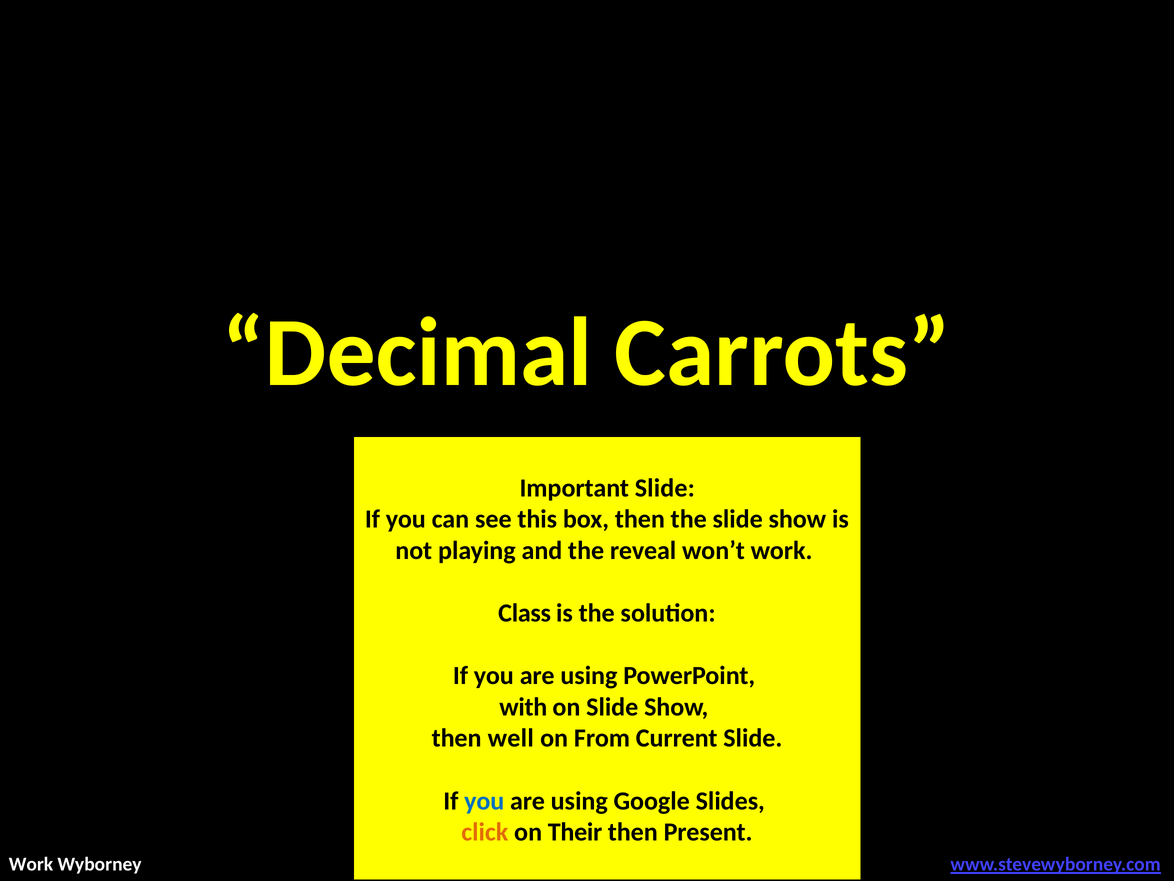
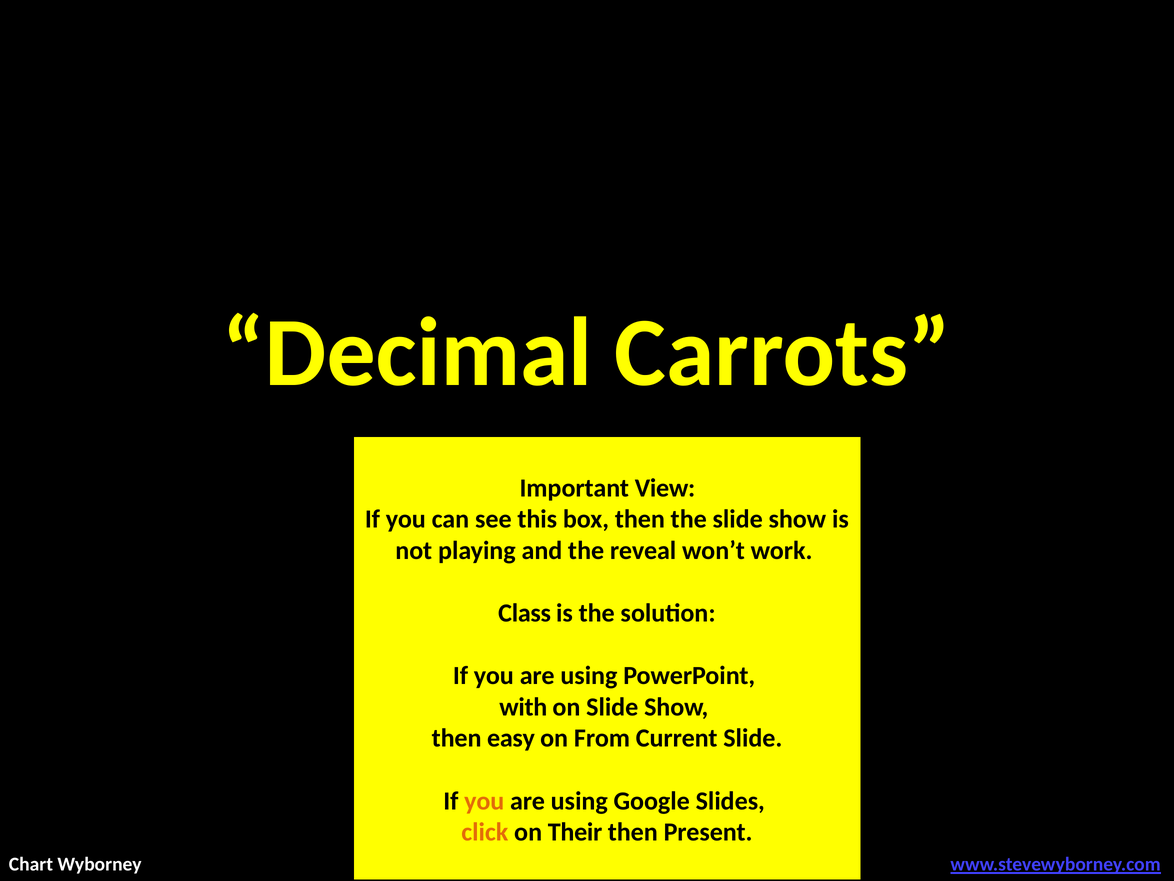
Important Slide: Slide -> View (665, 488)
well: well -> easy (511, 738)
you colour: blue -> orange (484, 801)
Work: Work -> Chart (31, 864)
